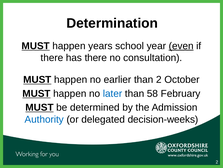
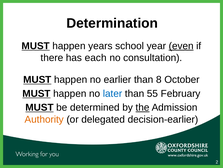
has there: there -> each (96, 58)
than 2: 2 -> 8 (159, 79)
58: 58 -> 55 (152, 93)
the underline: none -> present (143, 107)
Authority colour: blue -> orange (44, 119)
decision-weeks: decision-weeks -> decision-earlier (163, 119)
